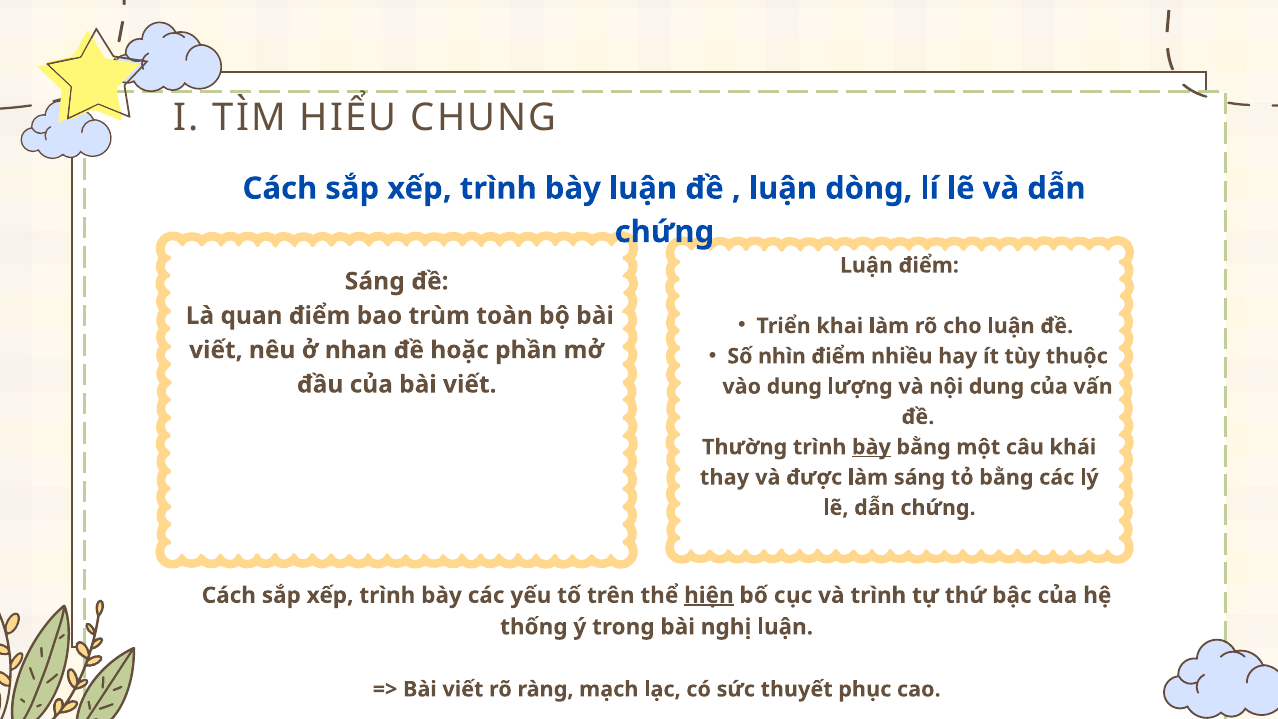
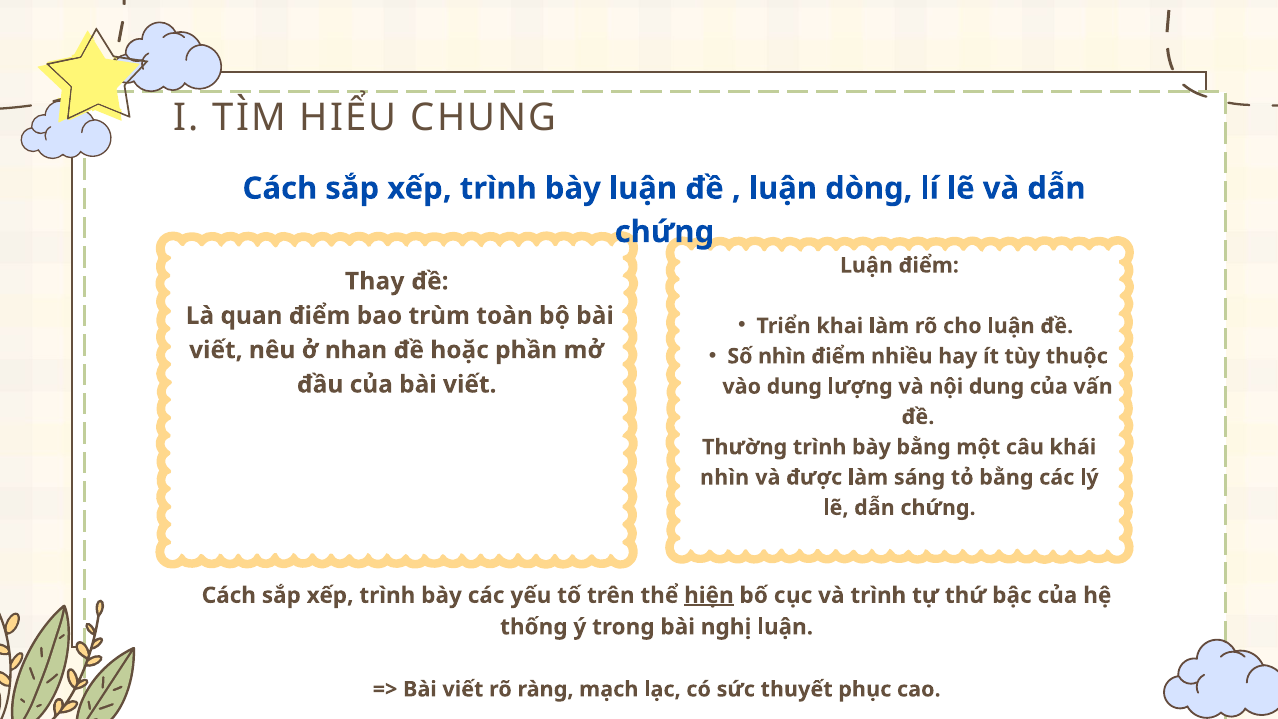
Sáng: Sáng -> Thay (375, 281)
bày underline: present -> none (871, 447)
thay: thay -> nhìn (725, 477)
